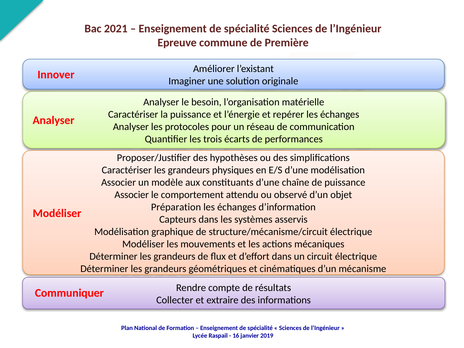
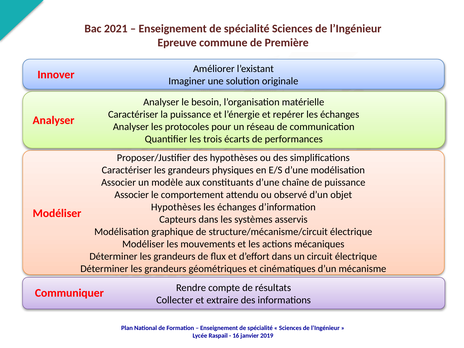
Préparation: Préparation -> Hypothèses (176, 207)
